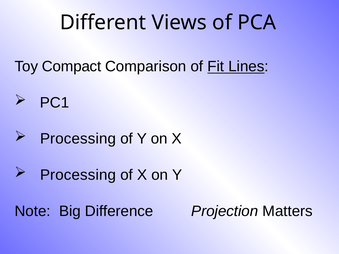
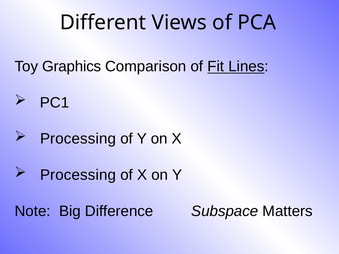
Compact: Compact -> Graphics (72, 67)
Projection: Projection -> Subspace (225, 211)
